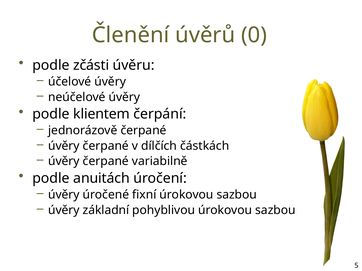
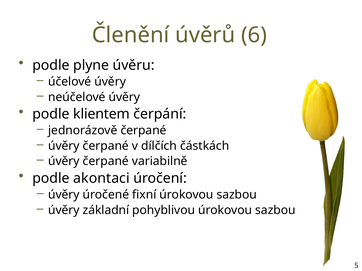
0: 0 -> 6 (254, 35)
zčásti: zčásti -> plyne (91, 65)
anuitách: anuitách -> akontaci (101, 178)
